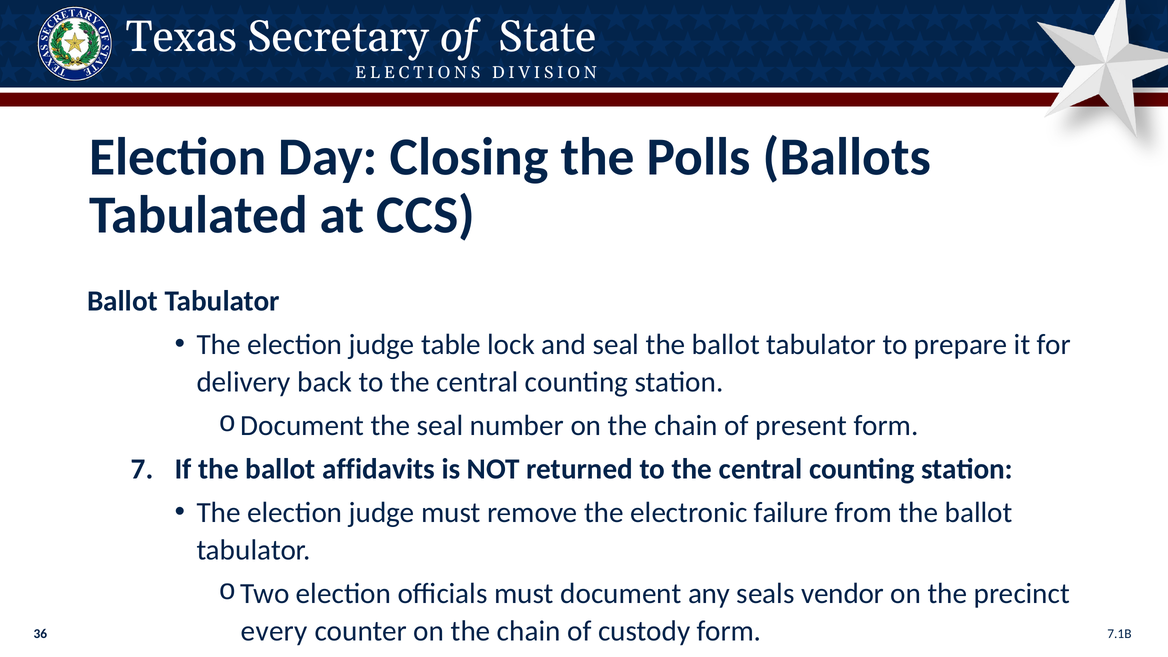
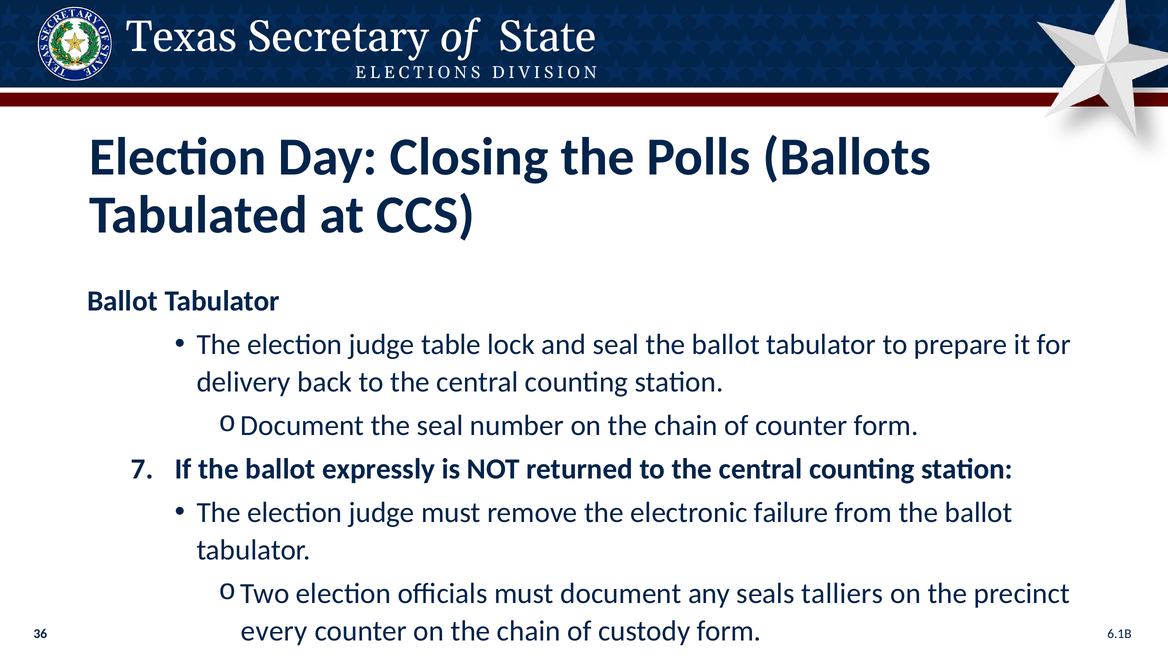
of present: present -> counter (801, 426)
affidavits: affidavits -> expressly (379, 469)
vendor: vendor -> talliers (842, 594)
7.1B: 7.1B -> 6.1B (1119, 634)
